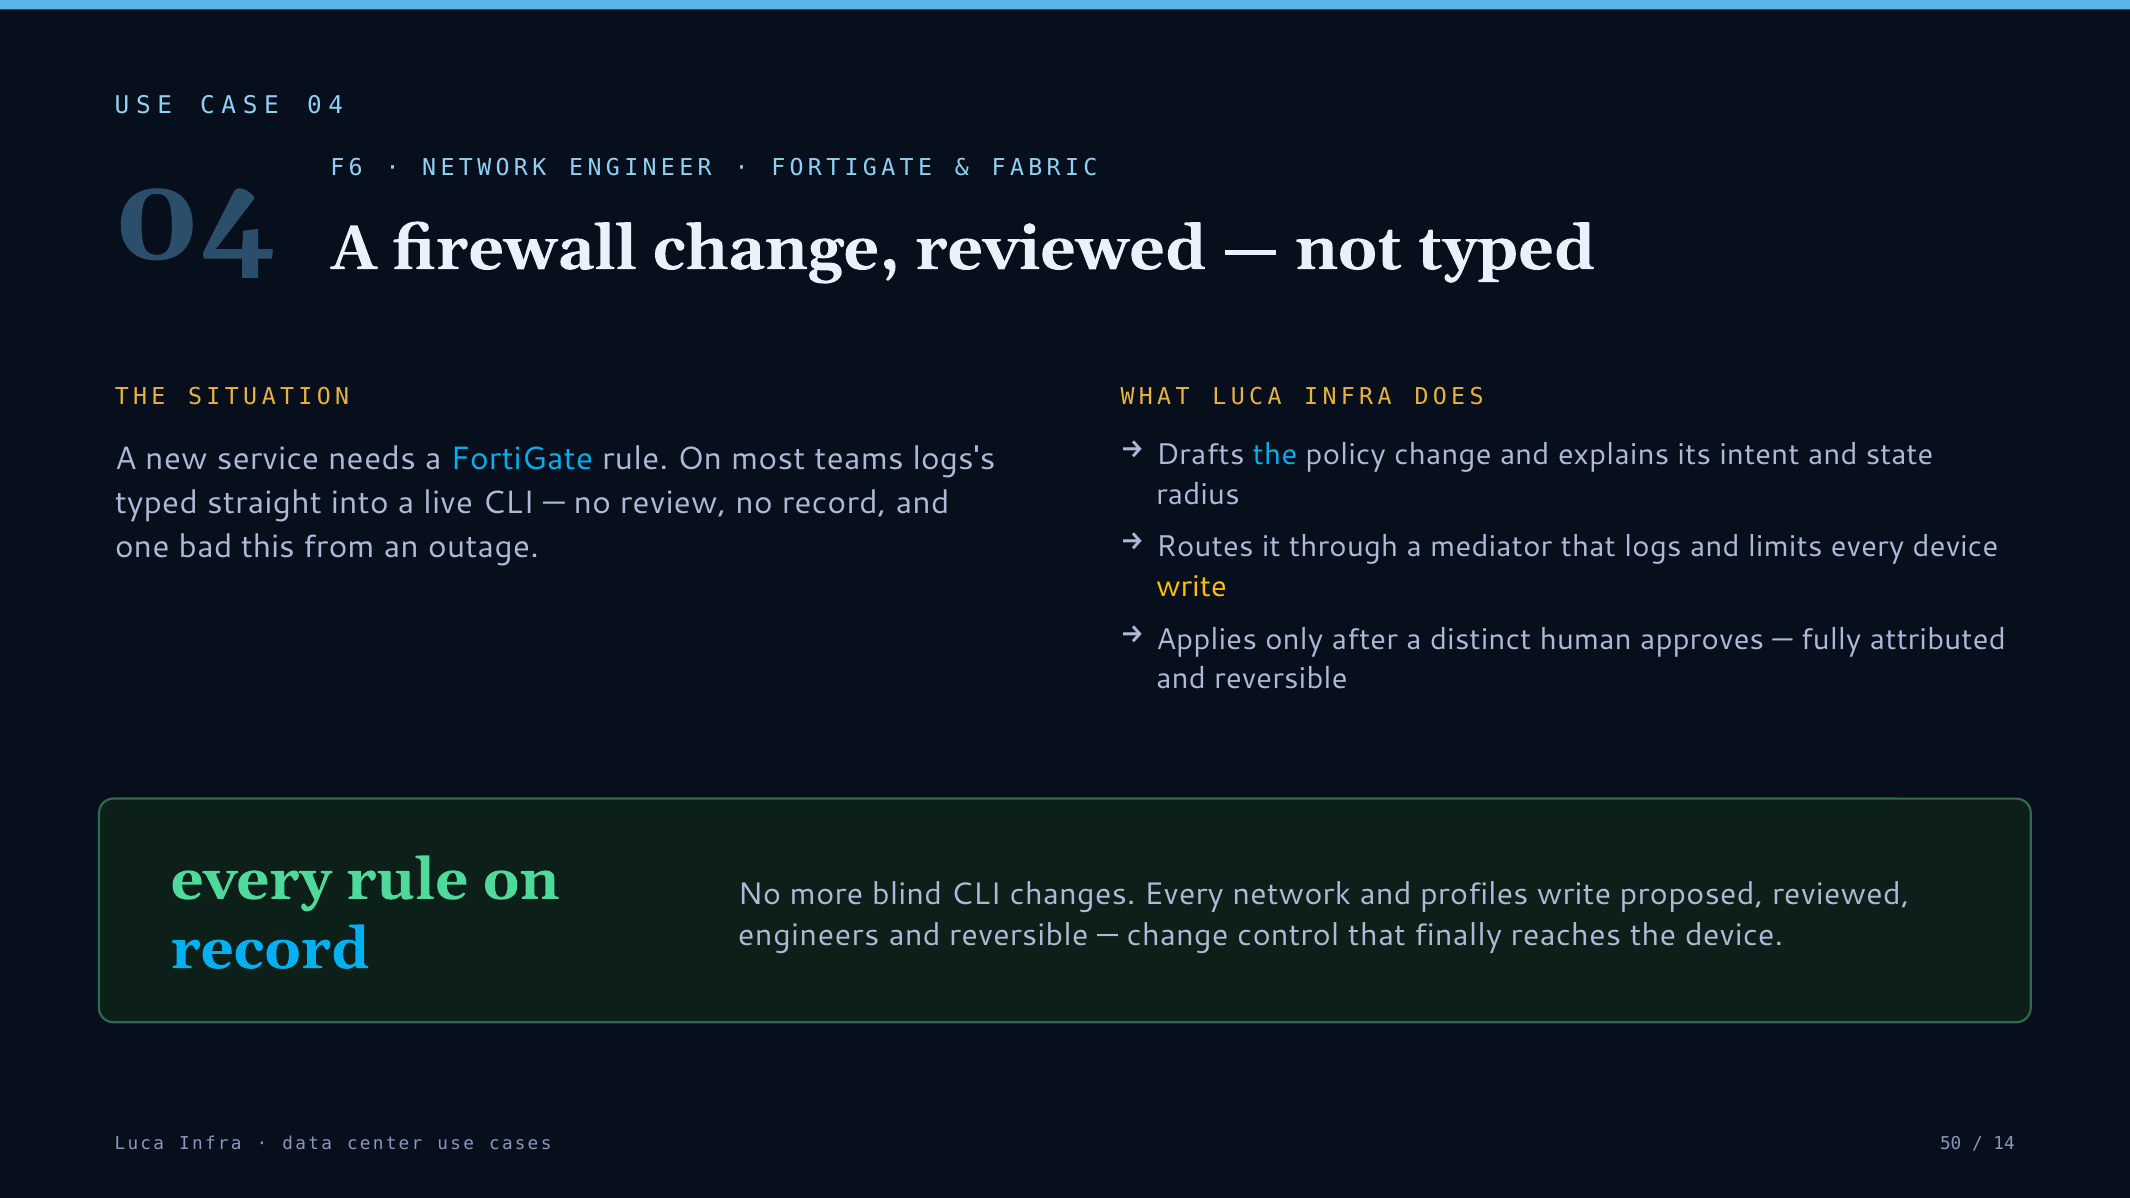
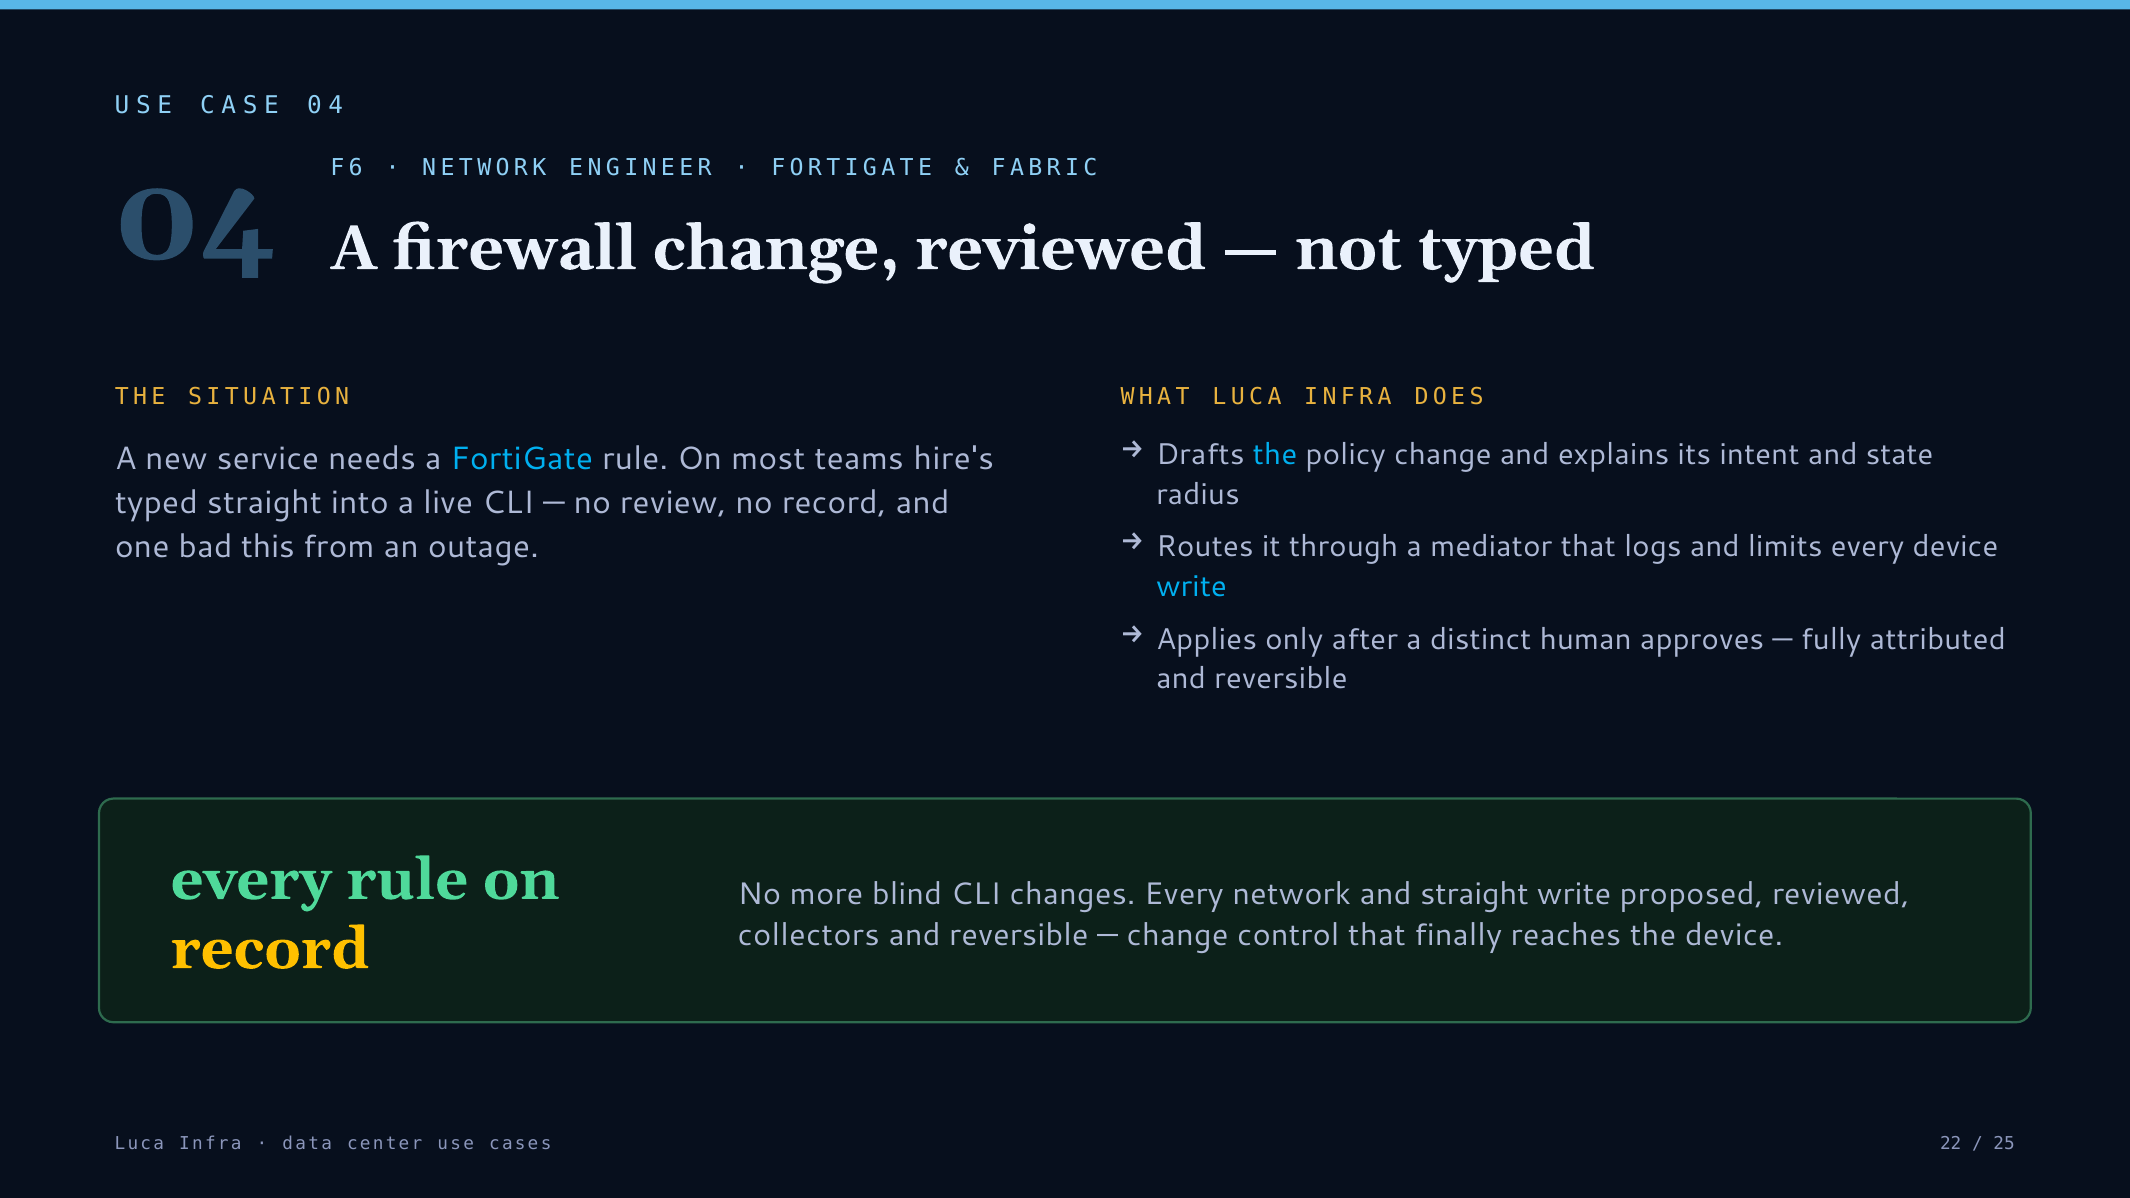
logs's: logs's -> hire's (954, 458)
write colour: yellow -> light blue (1192, 587)
and profiles: profiles -> straight (1474, 894)
engineers: engineers -> collectors (809, 936)
record colour: light blue -> yellow (270, 949)
50: 50 -> 22 (1951, 1143)
14: 14 -> 25 (2004, 1143)
